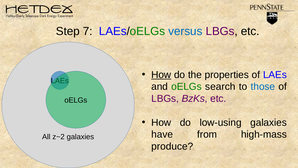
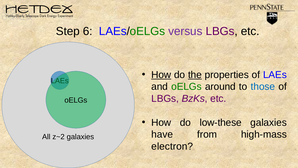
7: 7 -> 6 (88, 31)
versus colour: blue -> purple (185, 31)
the underline: none -> present (195, 75)
search: search -> around (220, 87)
low-using: low-using -> low-these (221, 122)
produce: produce -> electron (172, 146)
